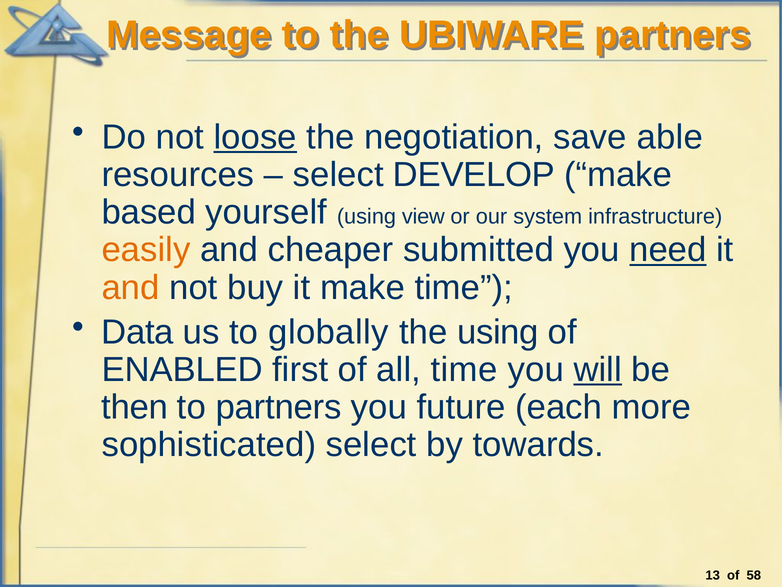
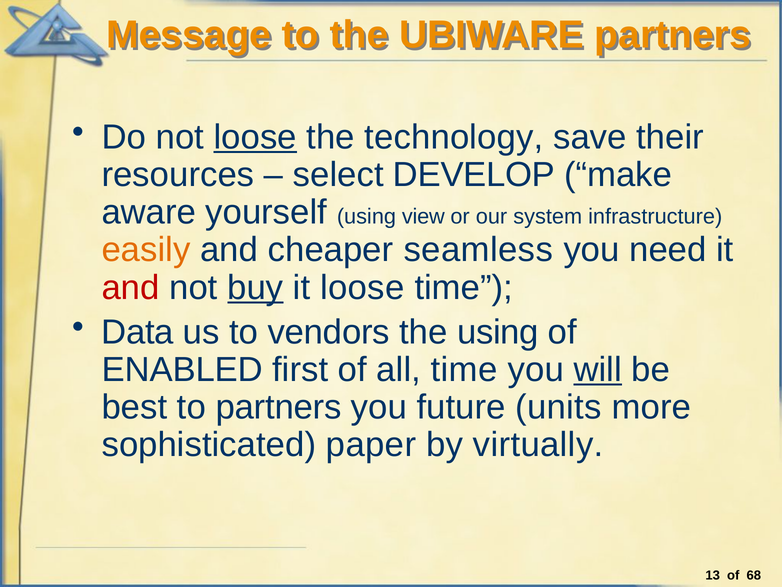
negotiation: negotiation -> technology (454, 137)
able: able -> their (670, 137)
based: based -> aware (149, 212)
submitted: submitted -> seamless (478, 250)
need underline: present -> none (668, 250)
and colour: orange -> red (131, 287)
buy underline: none -> present (255, 287)
it make: make -> loose (362, 287)
globally: globally -> vendors (329, 332)
then: then -> best (135, 407)
each: each -> units (558, 407)
sophisticated select: select -> paper (371, 445)
towards: towards -> virtually (538, 445)
58: 58 -> 68 (754, 575)
